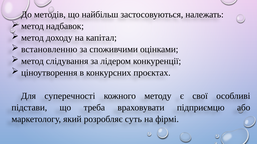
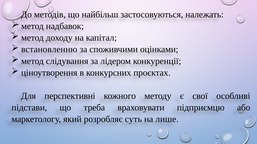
суперечності: суперечності -> перспективні (70, 96)
фірмі: фірмі -> лише (167, 120)
